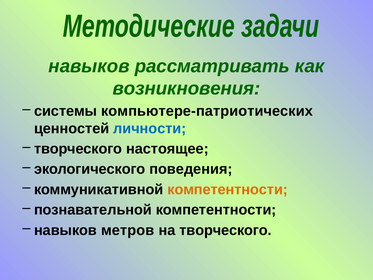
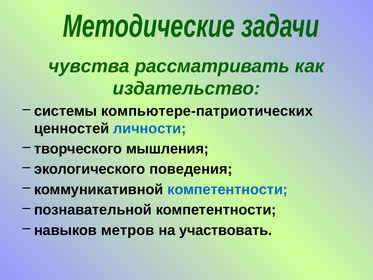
навыков: навыков -> чувства (89, 66)
возникновения: возникновения -> издательство (186, 88)
настоящее: настоящее -> мышления (167, 149)
компетентности colour: orange -> blue (228, 189)
на творческого: творческого -> участвовать (226, 230)
